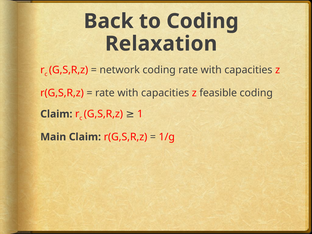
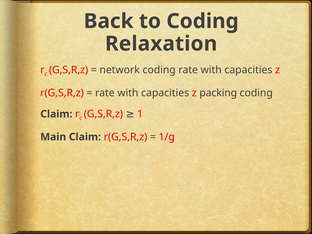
feasible: feasible -> packing (218, 93)
